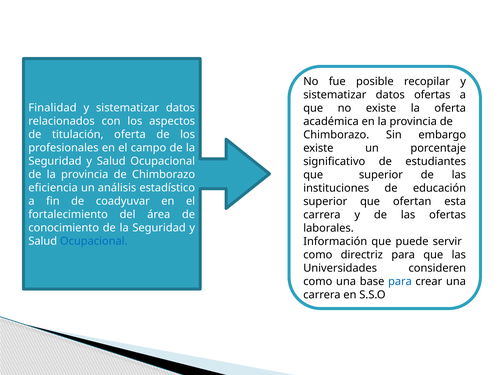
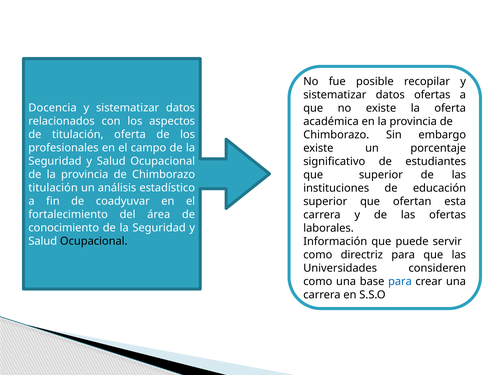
Finalidad: Finalidad -> Docencia (53, 108)
eficiencia: eficiencia -> titulación (53, 188)
Ocupacional colour: blue -> black (94, 241)
